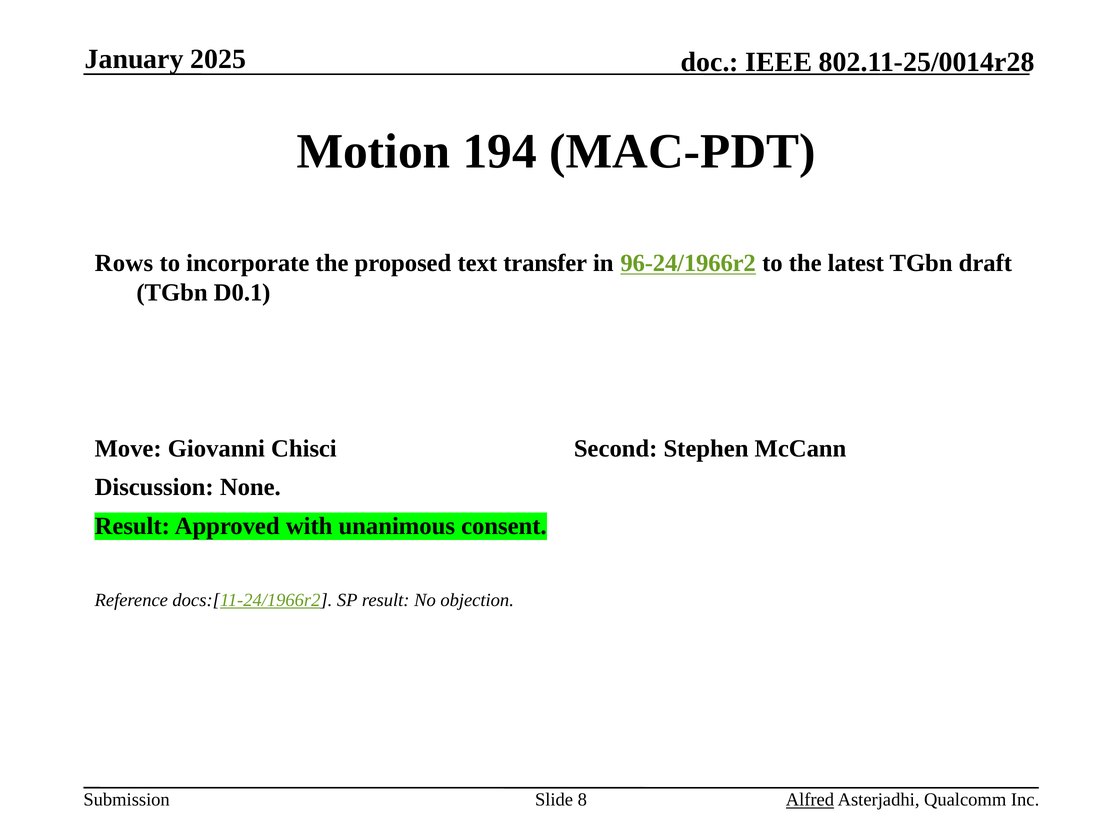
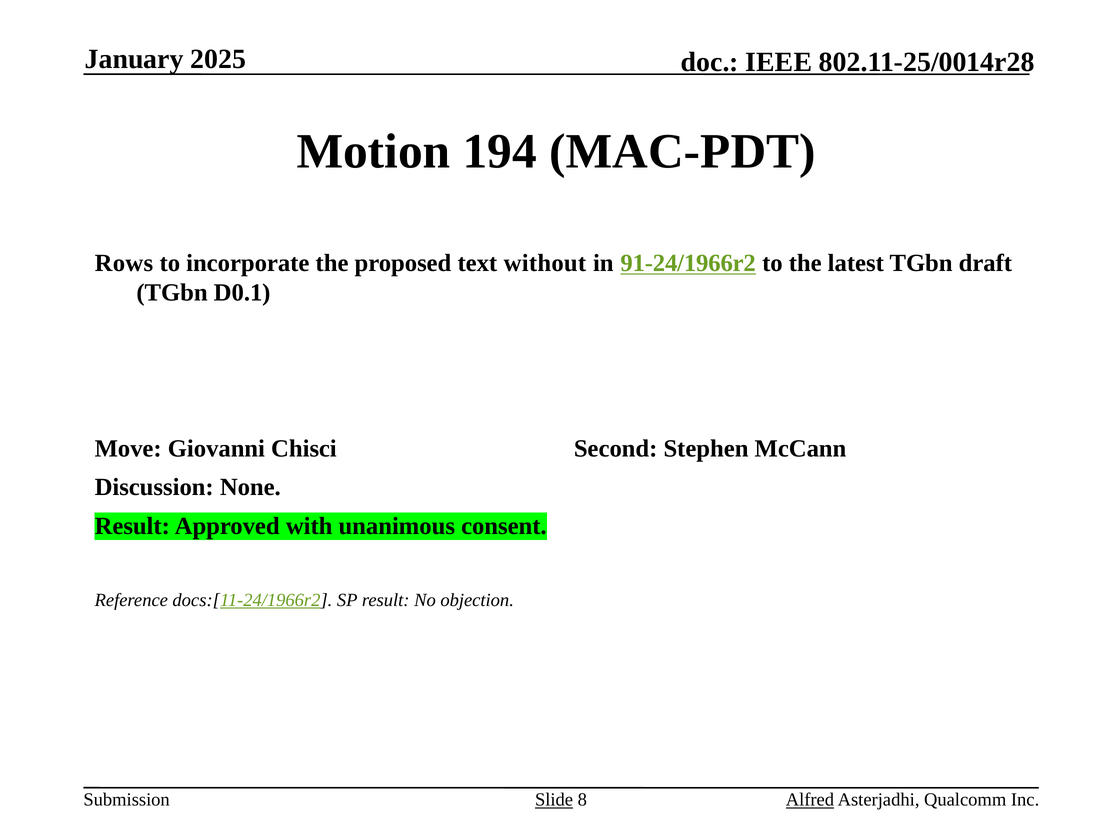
transfer: transfer -> without (545, 263)
96-24/1966r2: 96-24/1966r2 -> 91-24/1966r2 (688, 263)
Slide underline: none -> present (554, 801)
